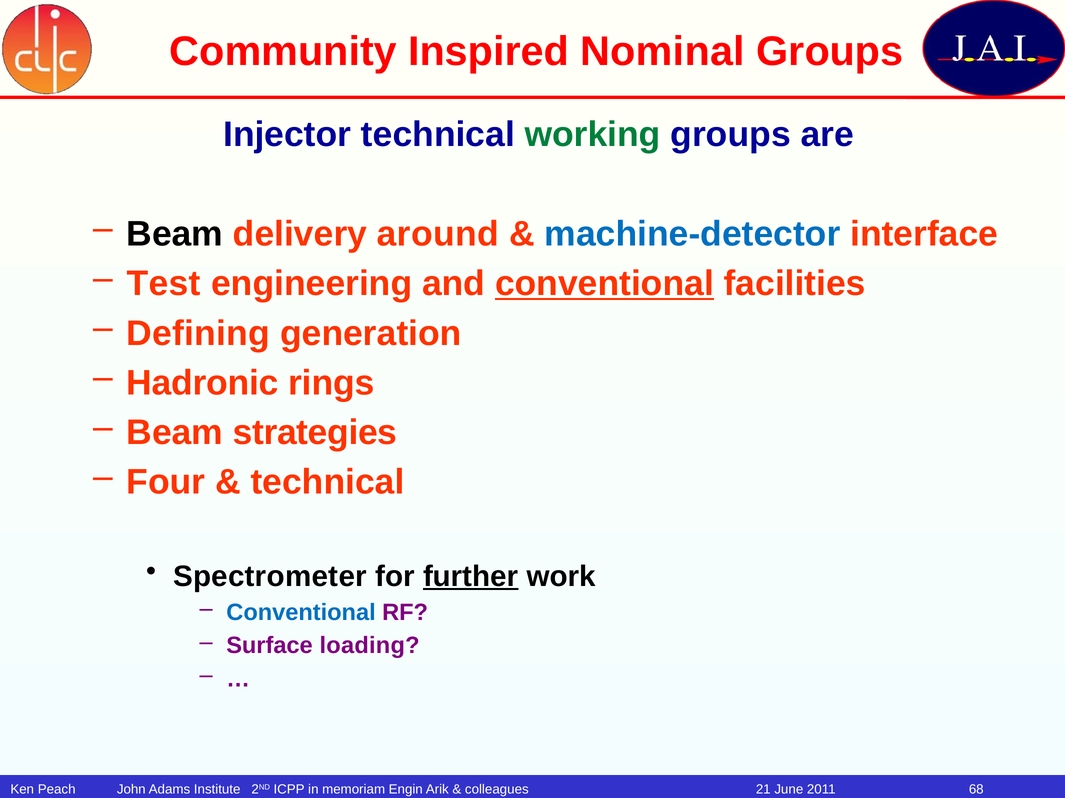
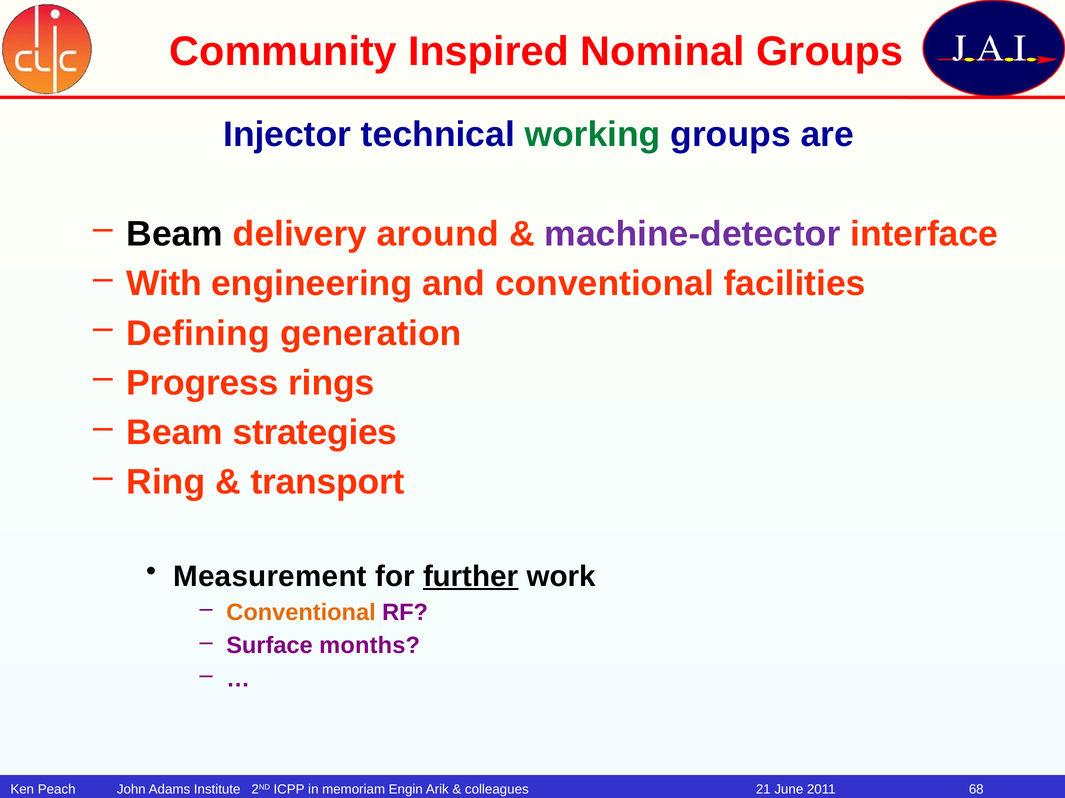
machine-detector colour: blue -> purple (692, 234)
Test: Test -> With (164, 284)
conventional underline: present -> none (604, 284)
Hadronic: Hadronic -> Progress (202, 383)
Four: Four -> Ring (166, 483)
technical: technical -> transport (328, 483)
Spectrometer: Spectrometer -> Measurement (270, 577)
Conventional colour: blue -> orange (301, 613)
loading: loading -> months (370, 646)
